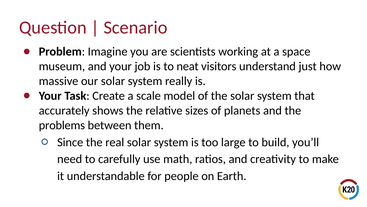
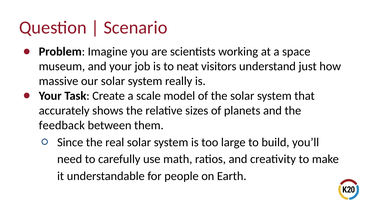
problems: problems -> feedback (62, 125)
